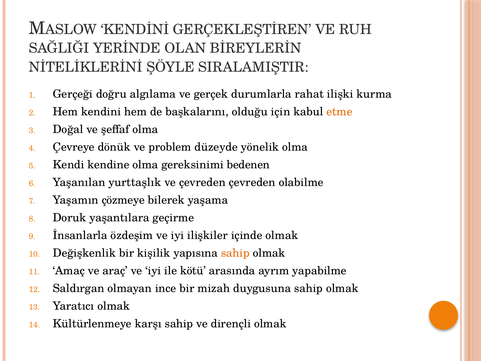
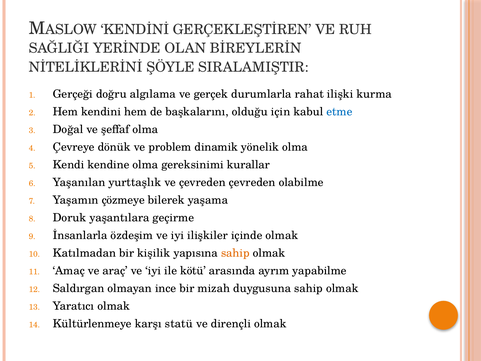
etme colour: orange -> blue (340, 112)
düzeyde: düzeyde -> dinamik (216, 147)
bedenen: bedenen -> kurallar (248, 165)
Değişkenlik: Değişkenlik -> Katılmadan (84, 253)
karşı sahip: sahip -> statü (179, 324)
